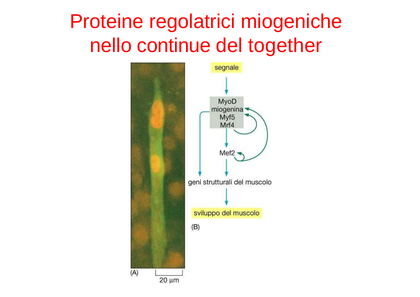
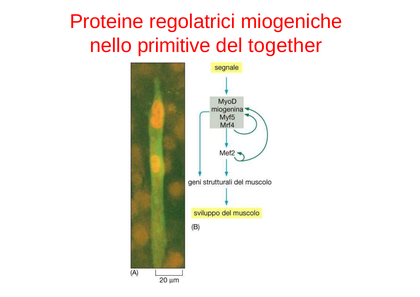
continue: continue -> primitive (174, 46)
